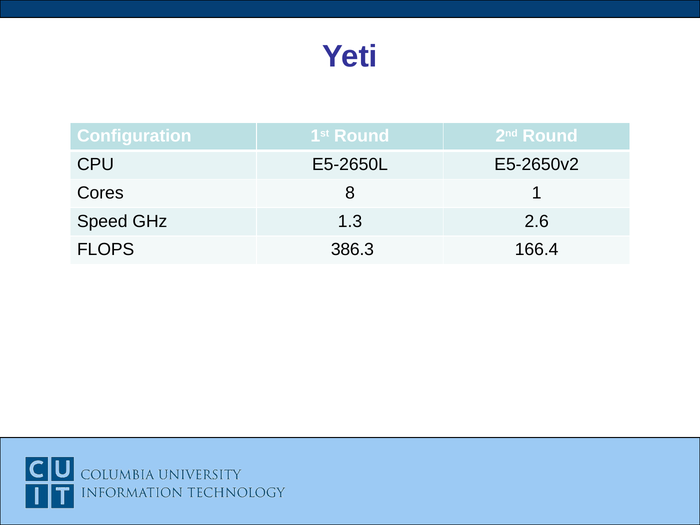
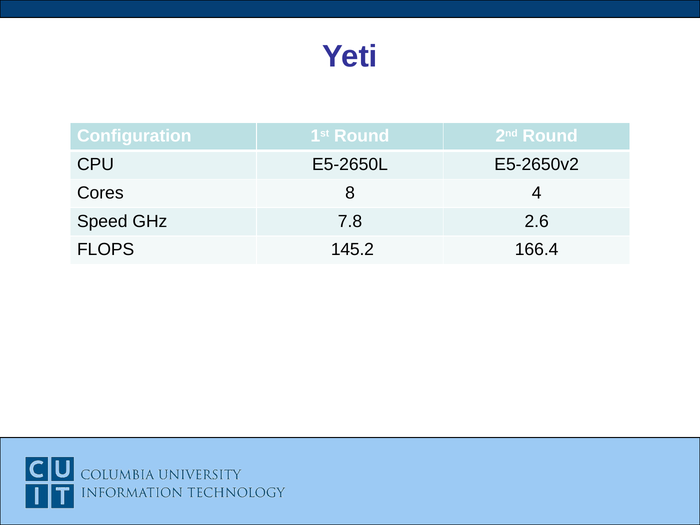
1: 1 -> 4 (537, 193)
1.3: 1.3 -> 7.8 (350, 221)
386.3: 386.3 -> 145.2 (352, 250)
